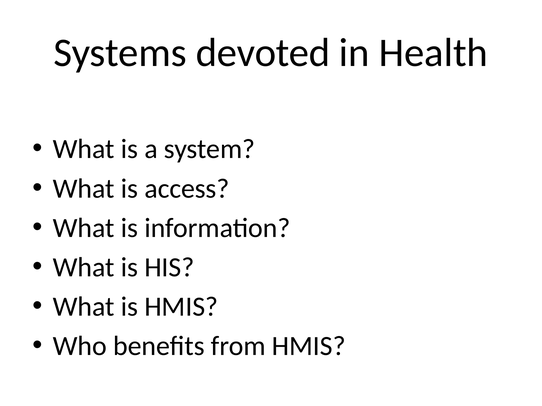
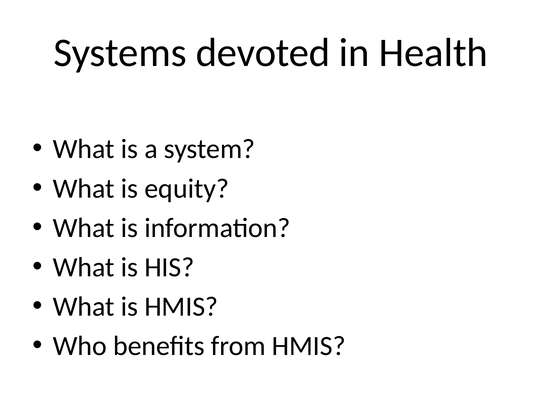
access: access -> equity (187, 189)
